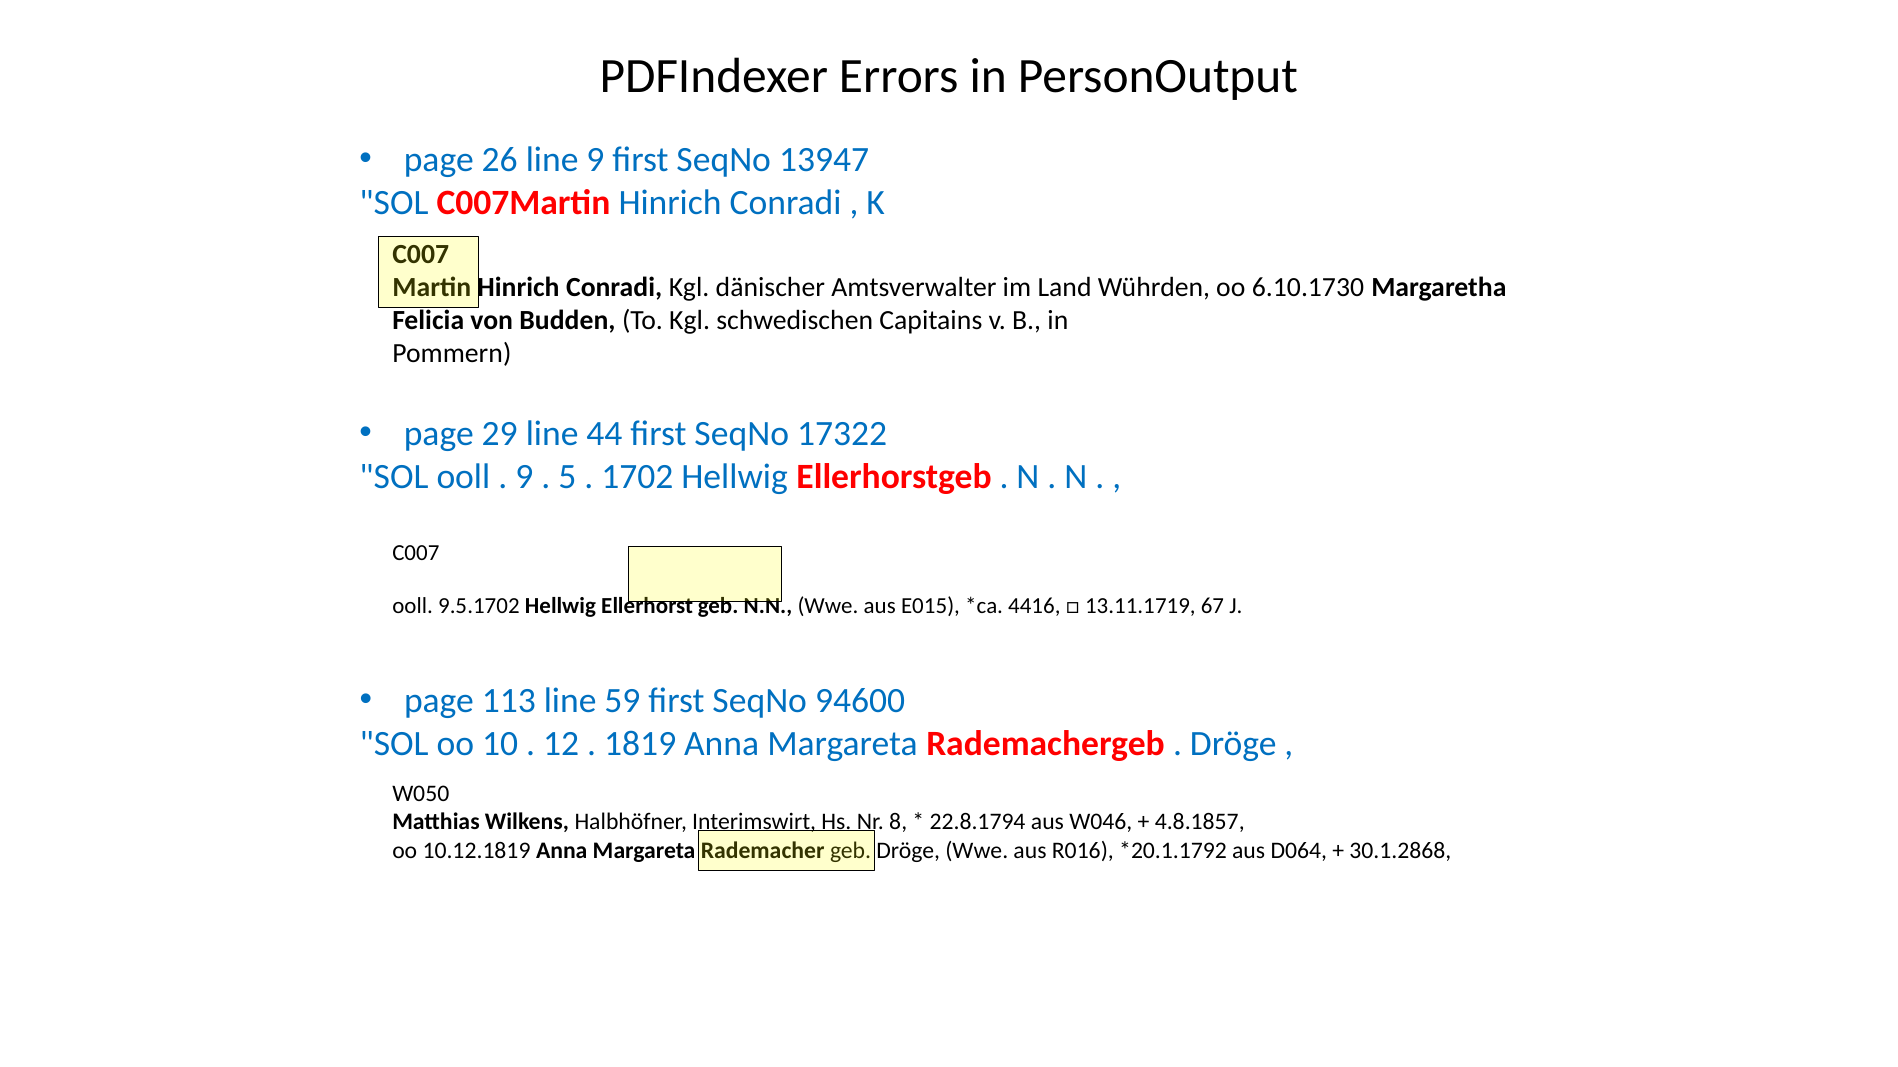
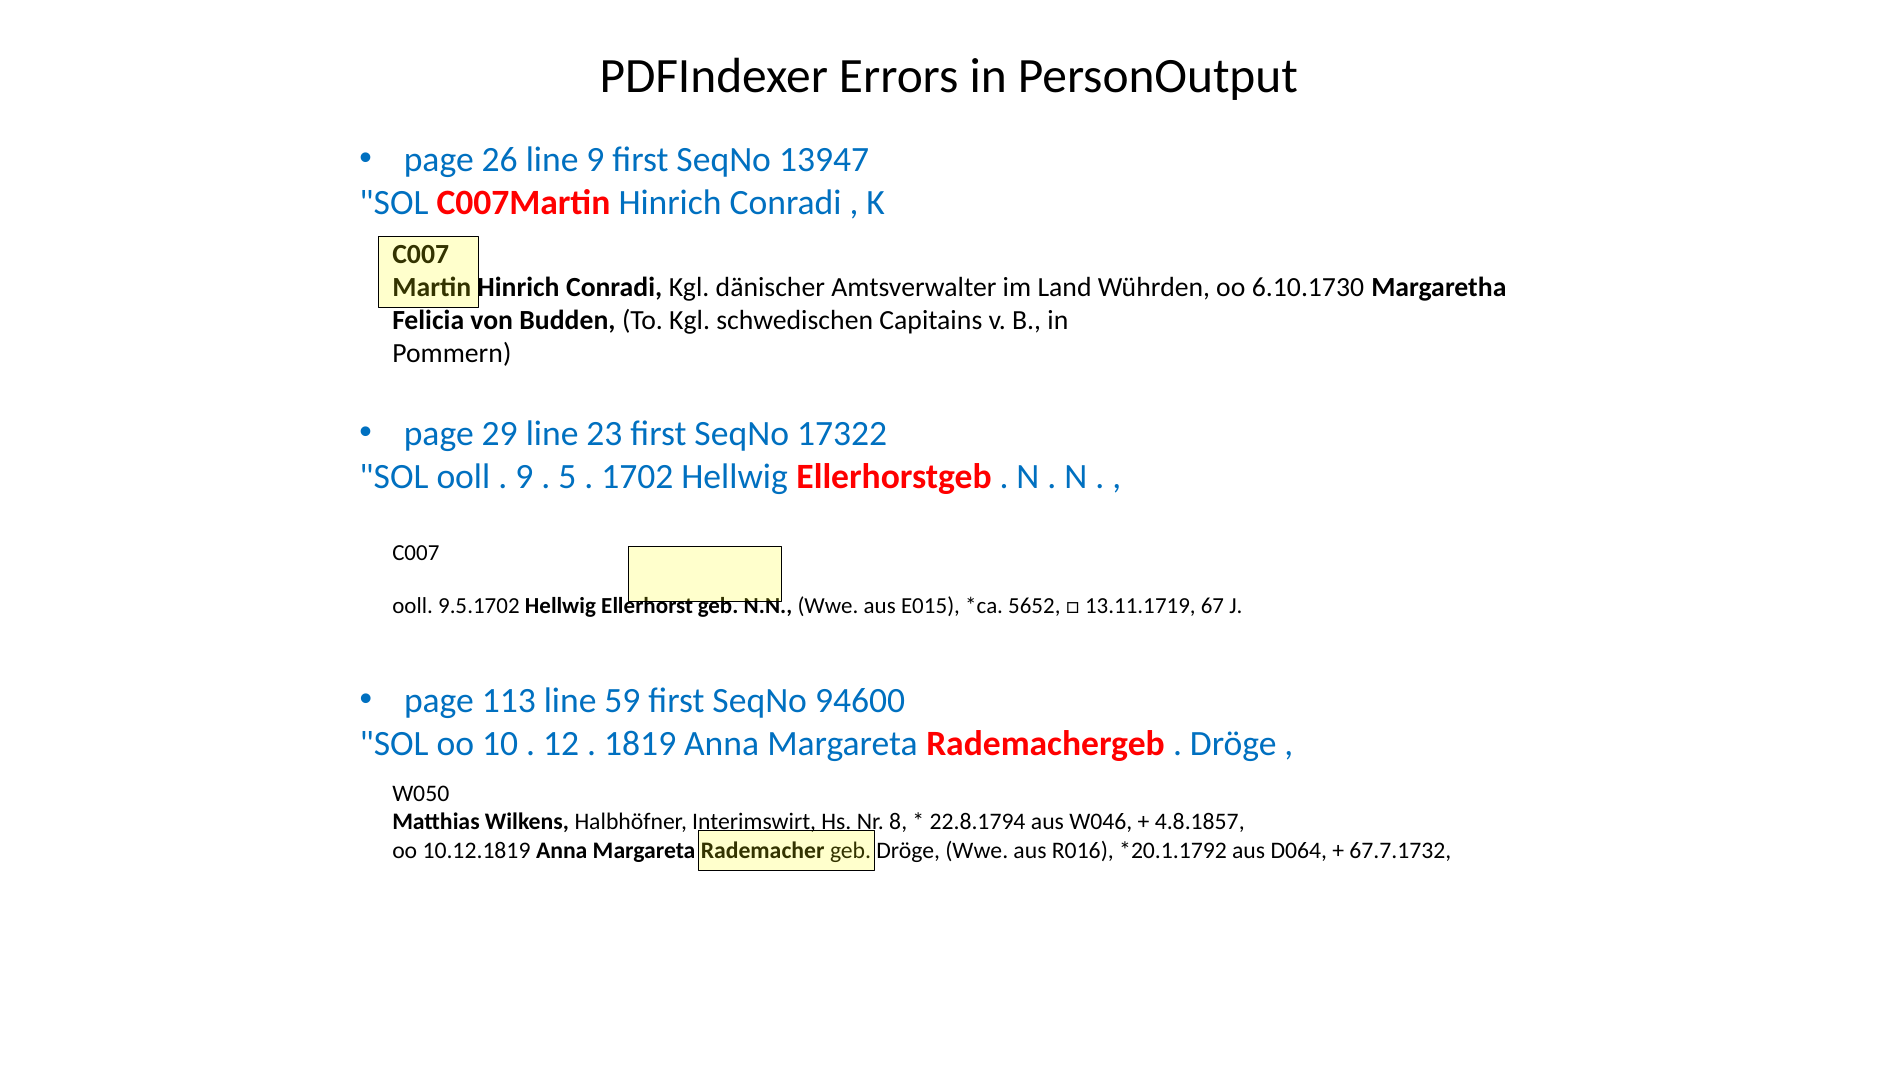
44: 44 -> 23 (604, 434)
4416: 4416 -> 5652 (1034, 607)
30.1.2868: 30.1.2868 -> 67.7.1732 (1400, 851)
